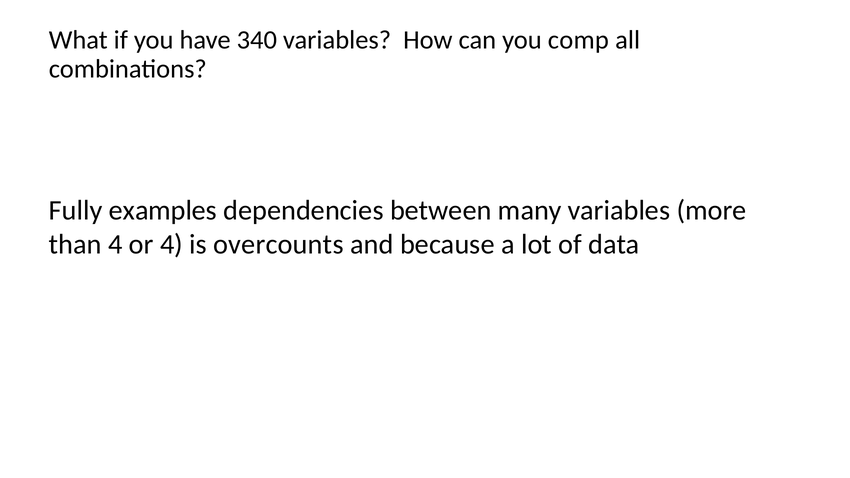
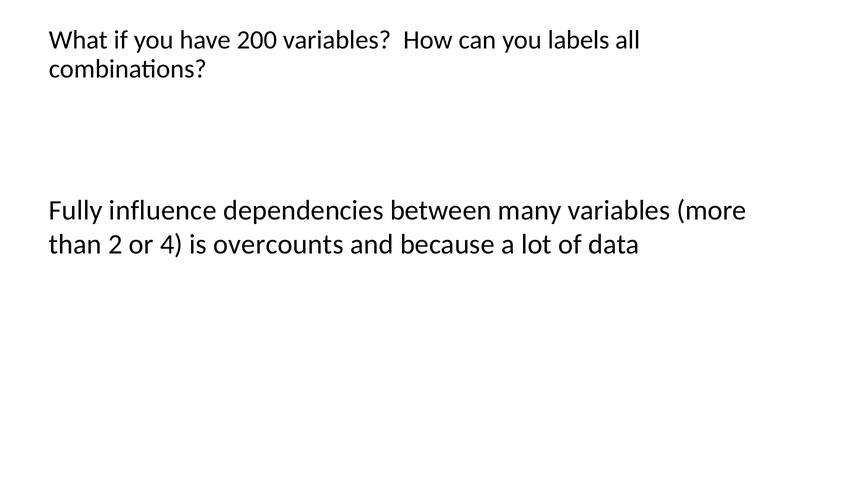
340: 340 -> 200 (257, 40)
comp: comp -> labels (579, 40)
examples: examples -> influence (163, 210)
than 4: 4 -> 2 (115, 244)
